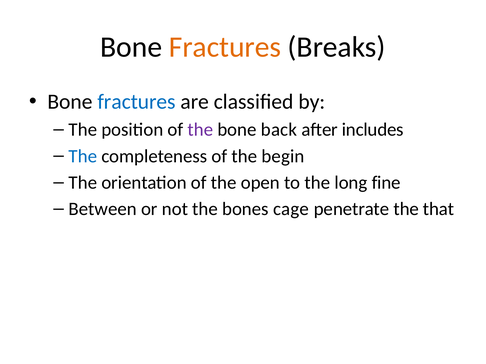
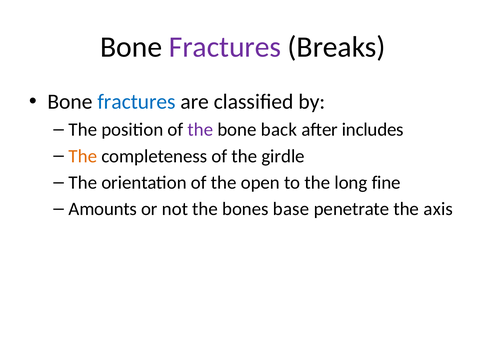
Fractures colour: orange -> purple (225, 47)
The colour: blue -> orange (83, 156)
begin: begin -> girdle (283, 156)
Between: Between -> Amounts (103, 209)
cage: cage -> base (291, 209)
that: that -> axis (438, 209)
